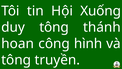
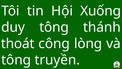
hoan: hoan -> thoát (18, 43)
hình: hình -> lòng (88, 43)
